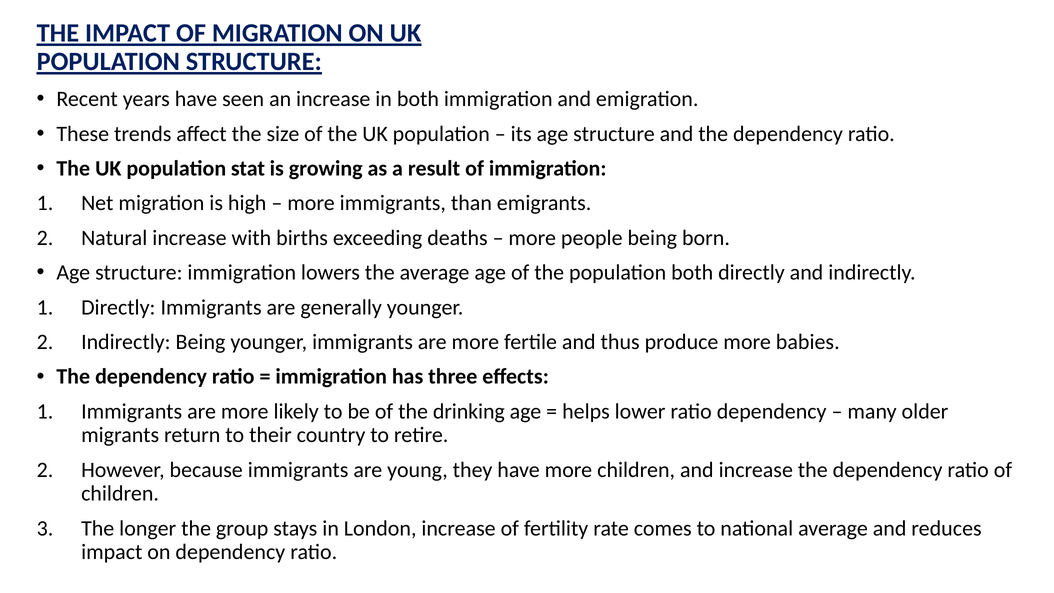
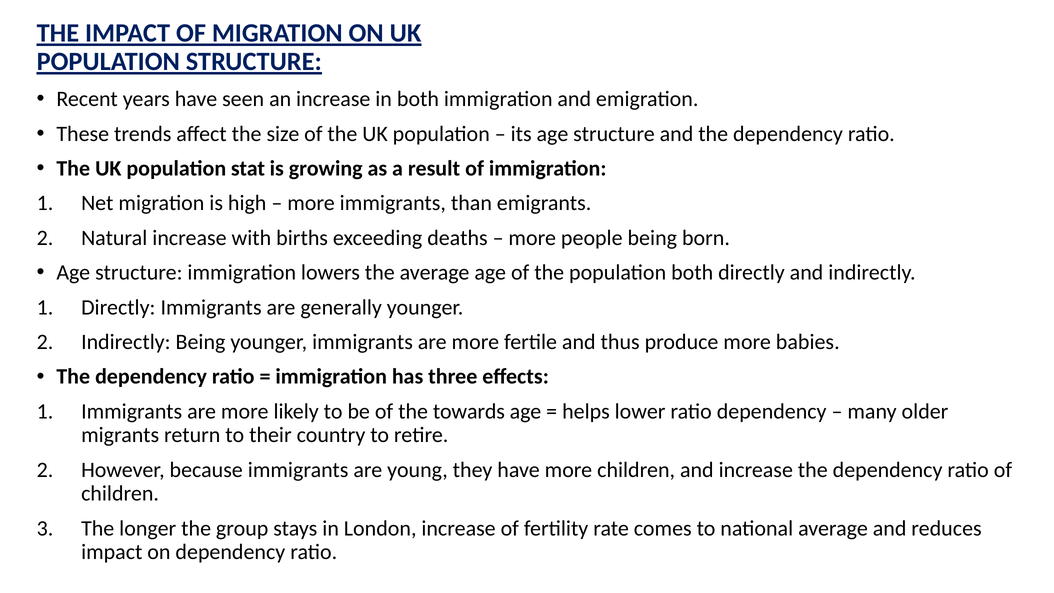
drinking: drinking -> towards (469, 411)
